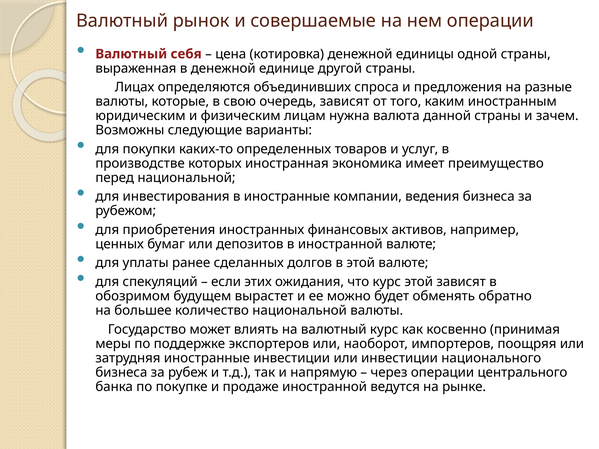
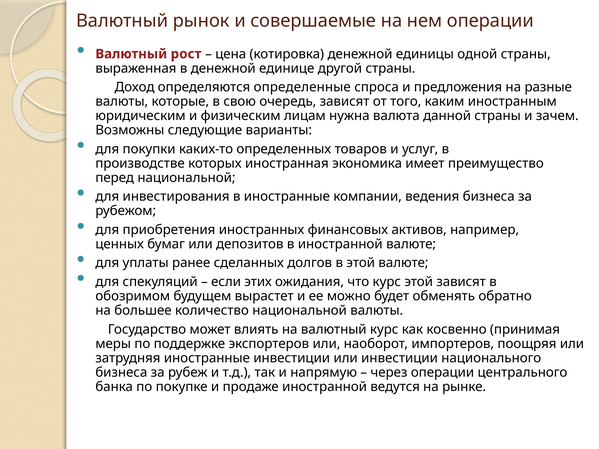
себя: себя -> рост (186, 54)
Лицах: Лицах -> Доход (135, 87)
объединивших: объединивших -> определенные (302, 87)
